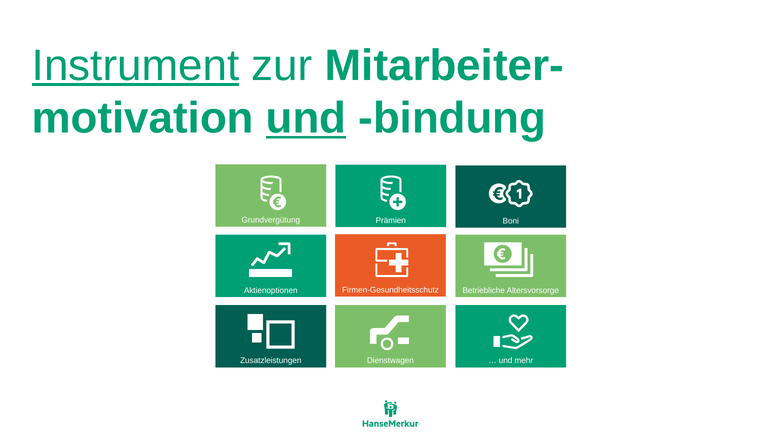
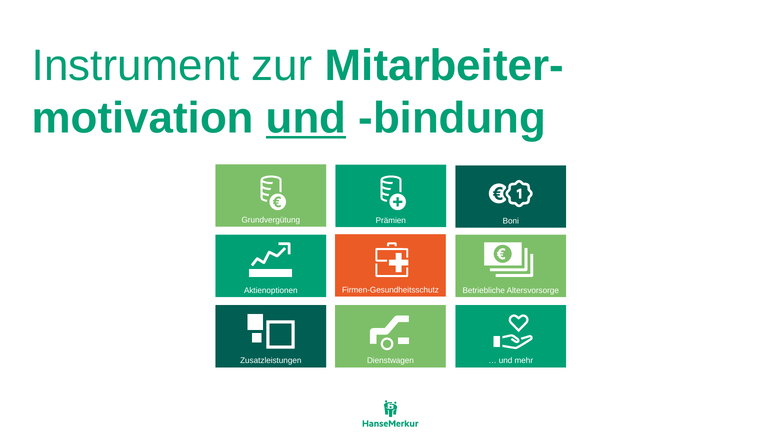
Instrument underline: present -> none (136, 65)
